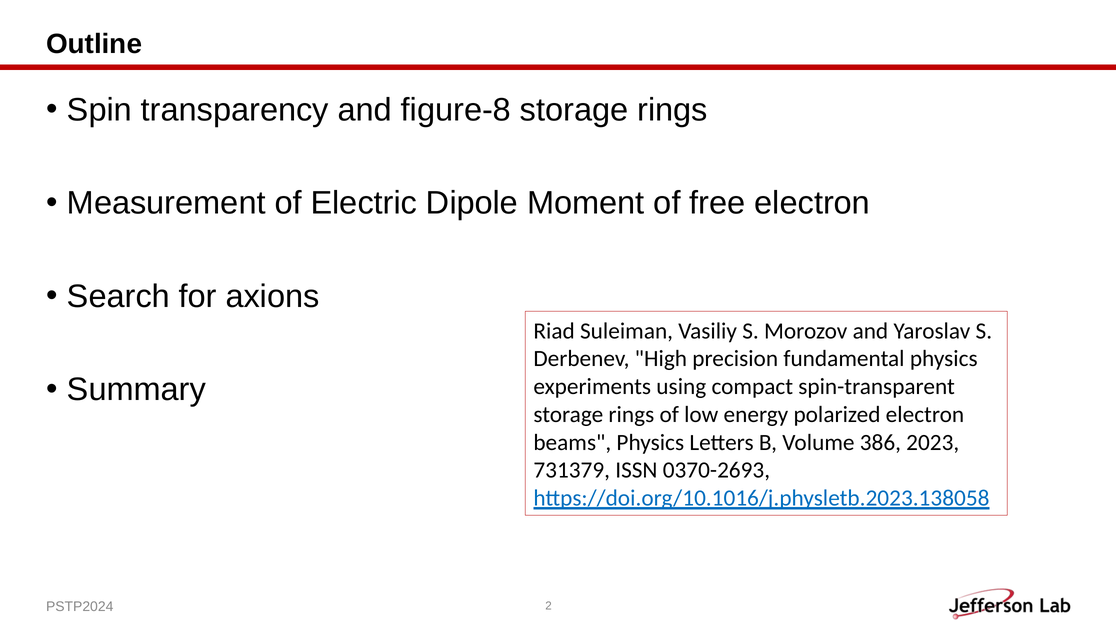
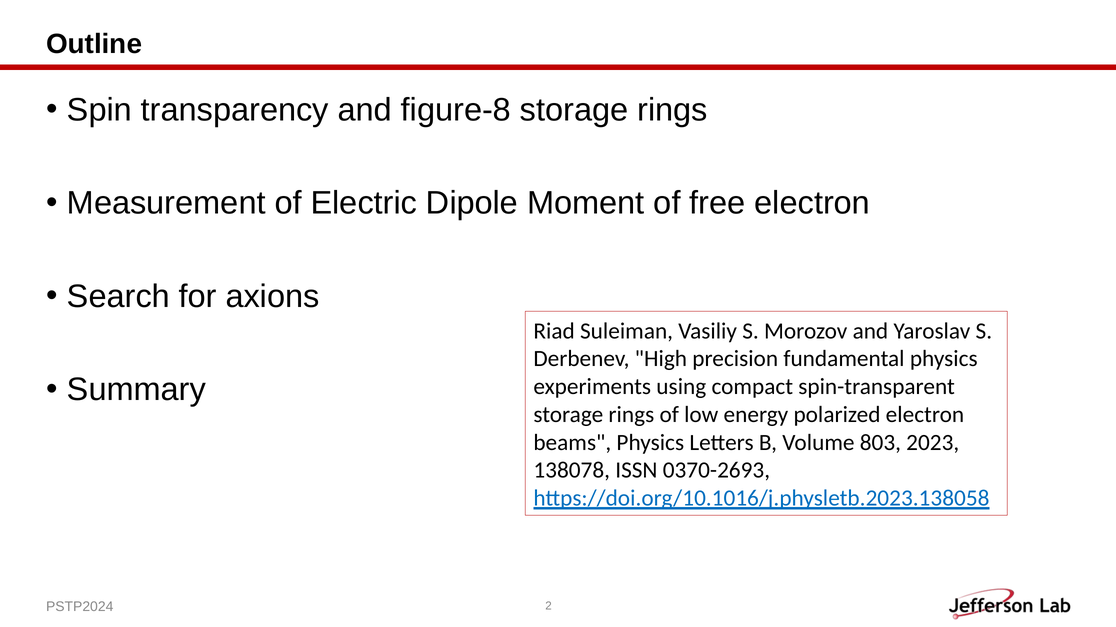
386: 386 -> 803 (880, 443)
731379: 731379 -> 138078 (572, 471)
